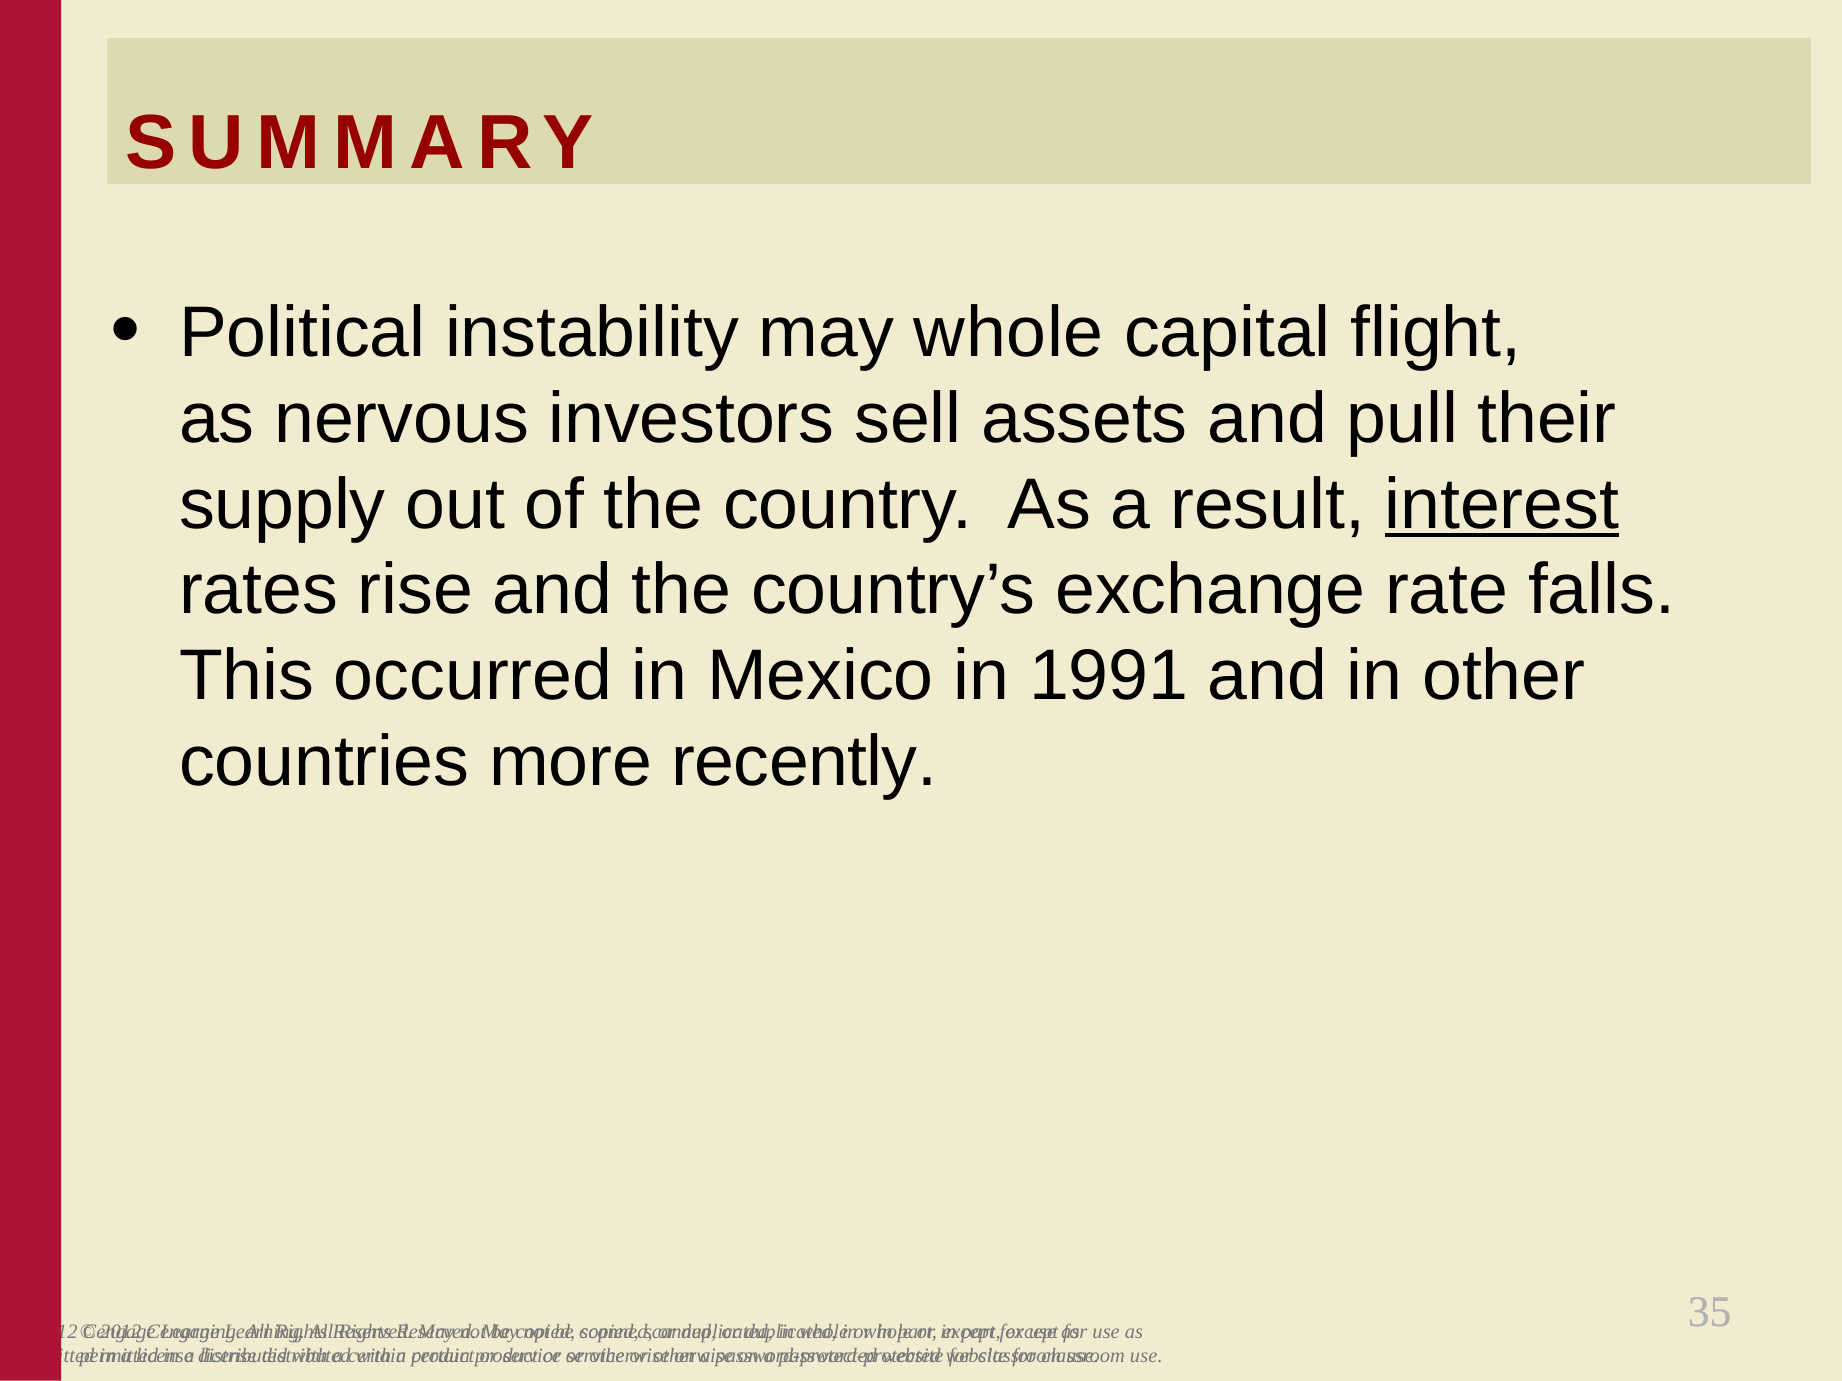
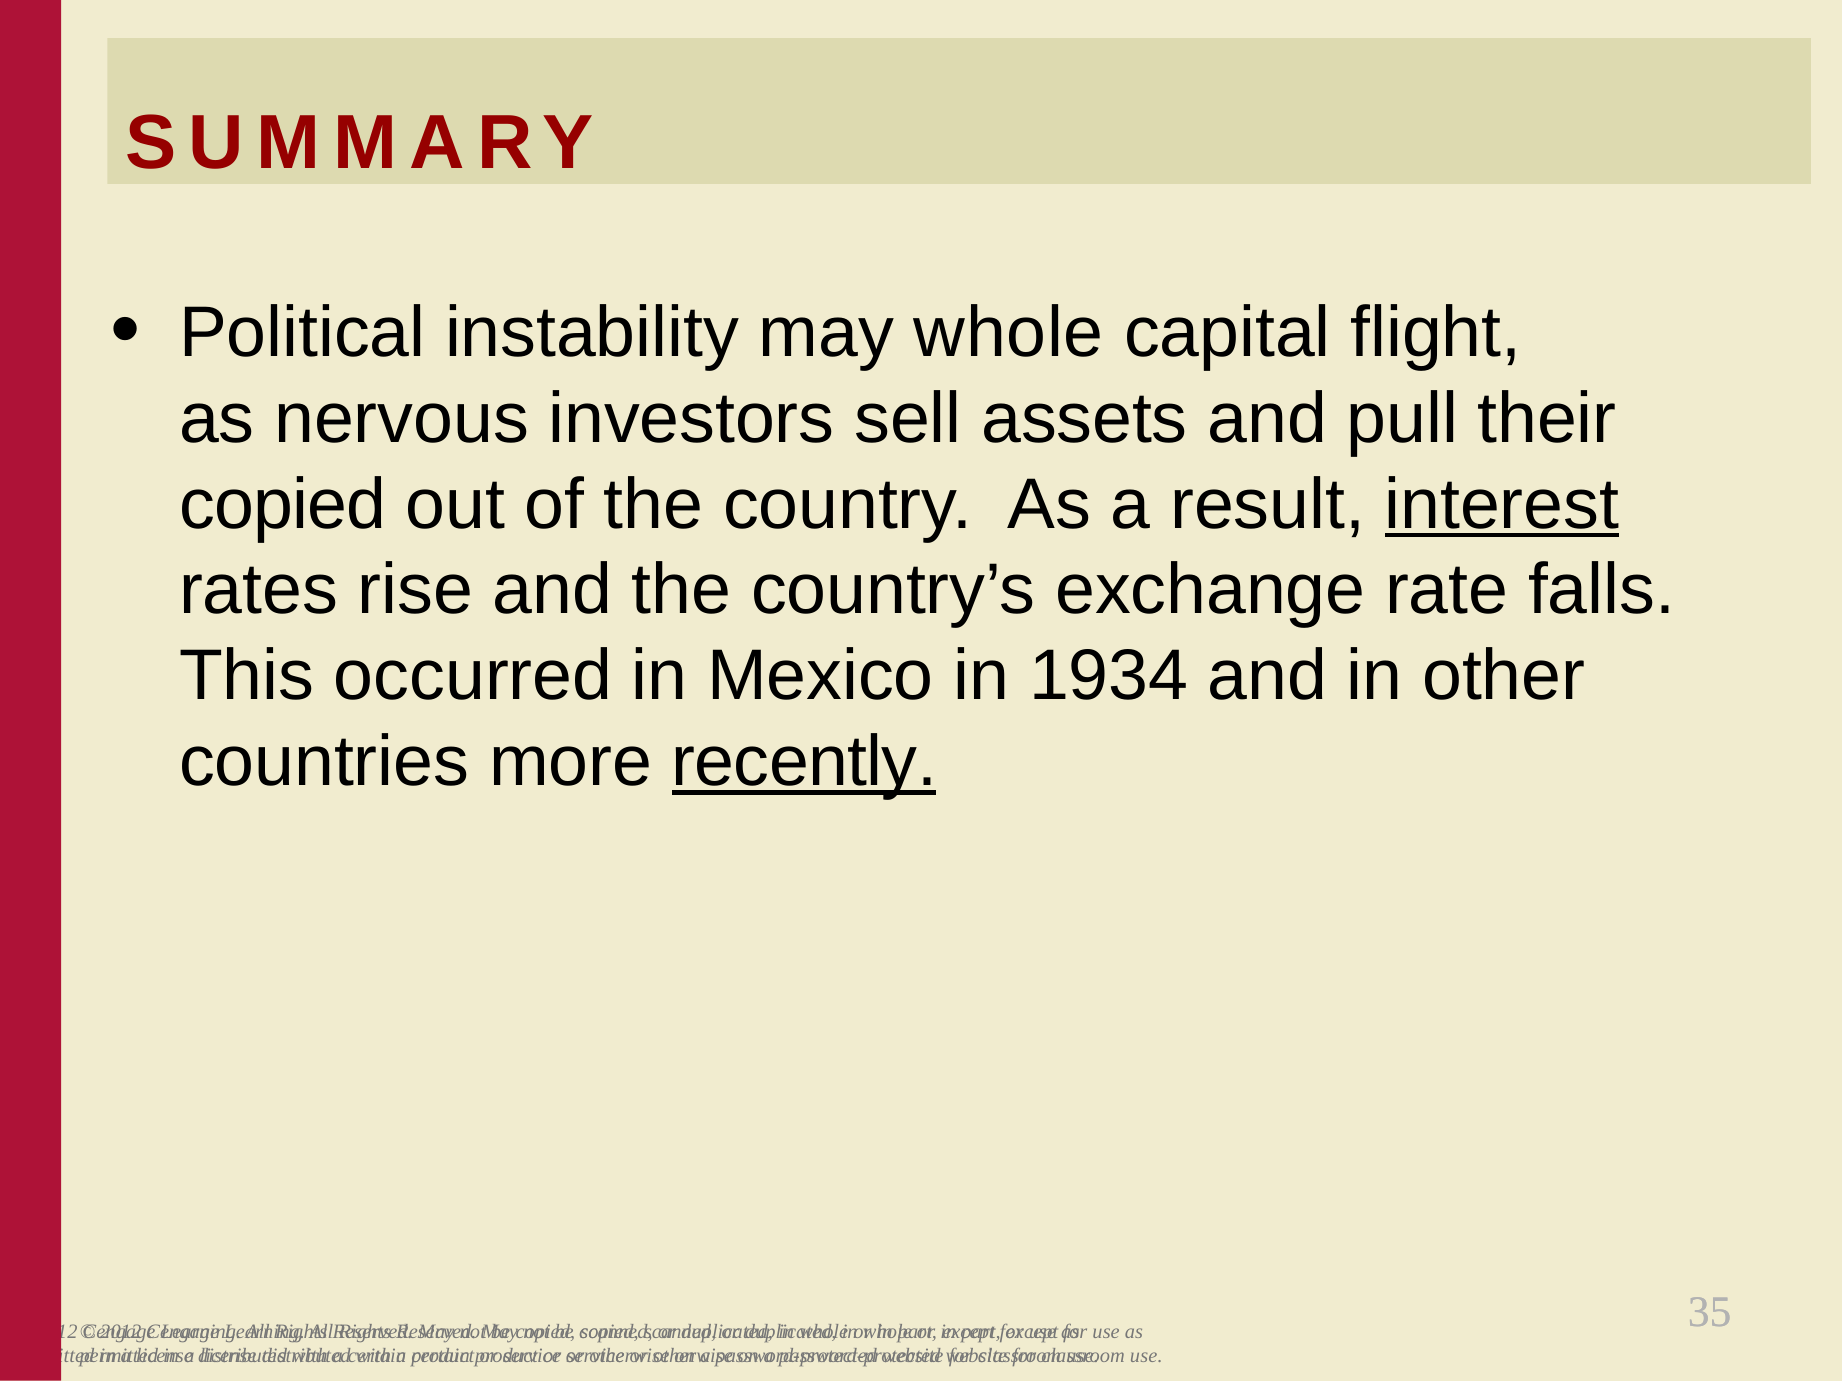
supply: supply -> copied (283, 505)
1991: 1991 -> 1934 (1109, 676)
recently underline: none -> present (804, 762)
